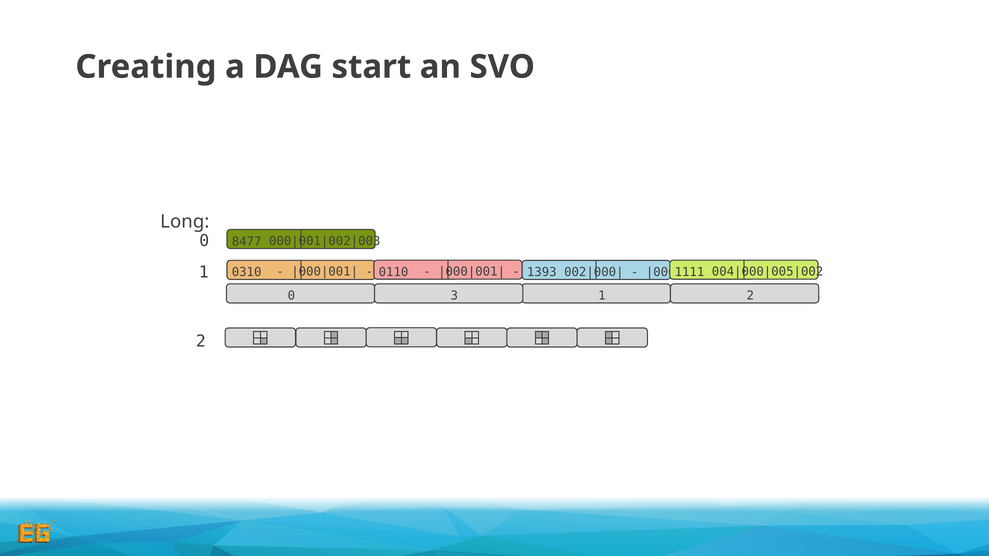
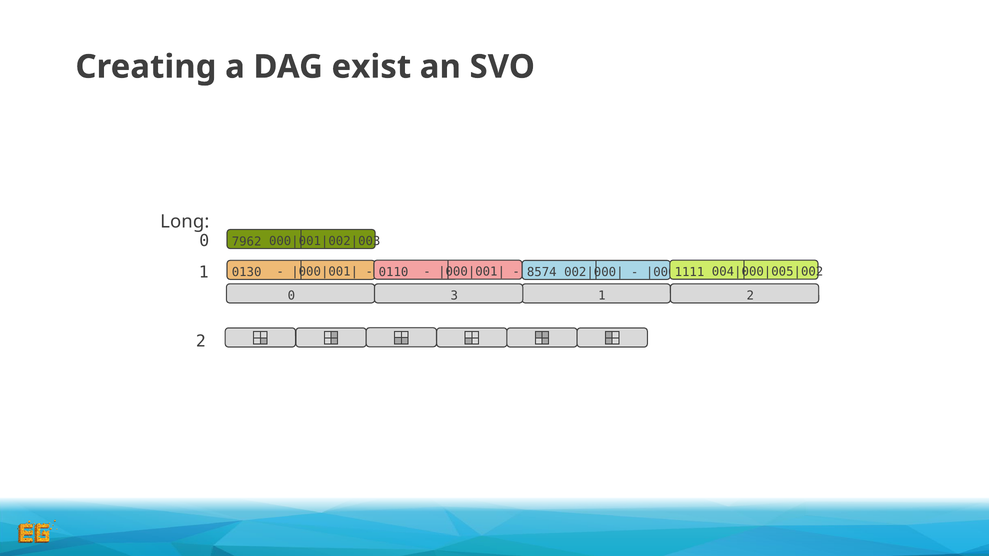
start: start -> exist (371, 67)
8477: 8477 -> 7962 (247, 242)
0310: 0310 -> 0130 (247, 272)
1393: 1393 -> 8574 (542, 272)
